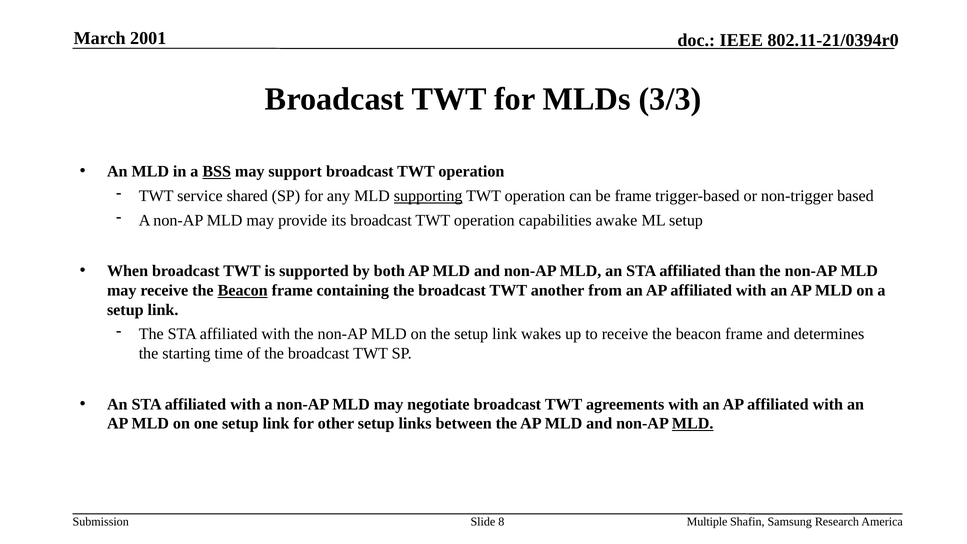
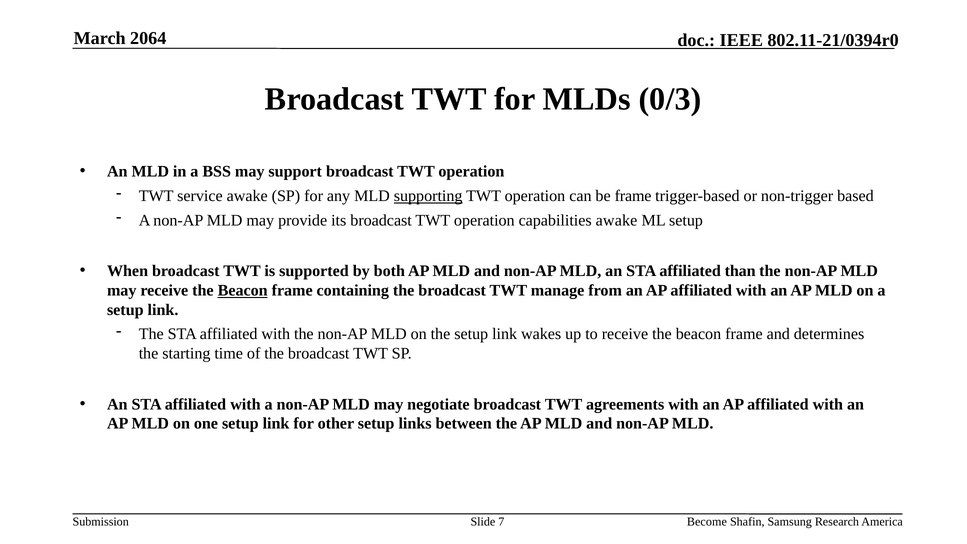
2001: 2001 -> 2064 (148, 38)
3/3: 3/3 -> 0/3 (670, 99)
BSS underline: present -> none (217, 172)
service shared: shared -> awake (247, 196)
another: another -> manage (558, 290)
MLD underline: present -> none (693, 423)
8: 8 -> 7 (501, 522)
Multiple: Multiple -> Become (707, 522)
